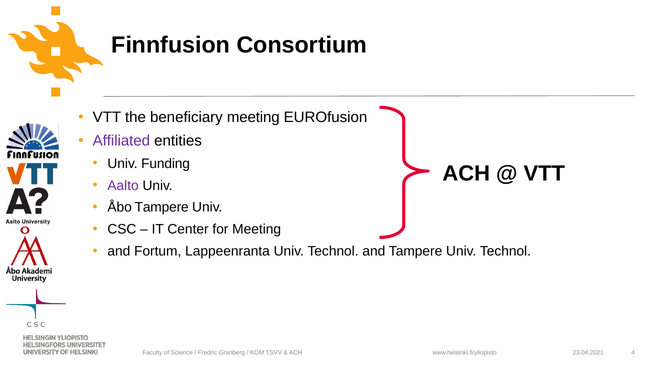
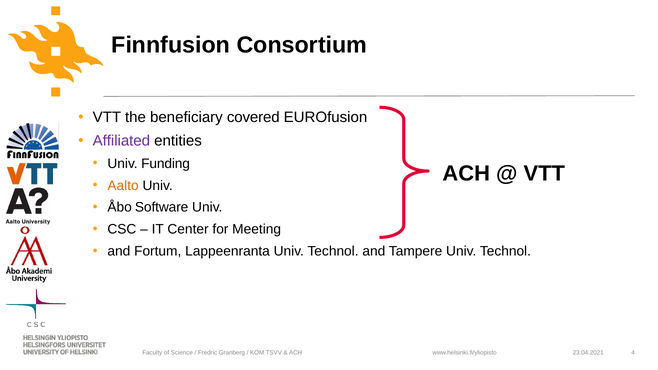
beneficiary meeting: meeting -> covered (253, 117)
Aalto colour: purple -> orange (123, 186)
Åbo Tampere: Tampere -> Software (162, 208)
